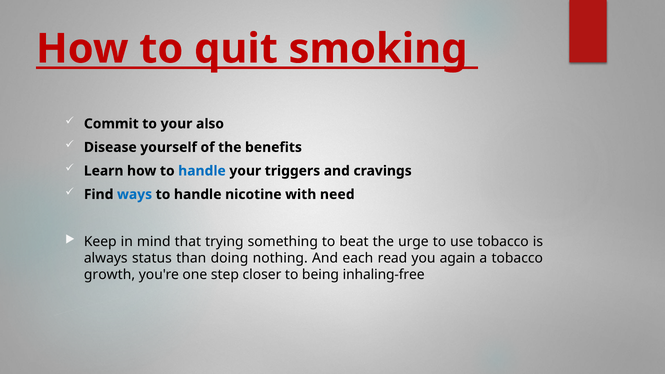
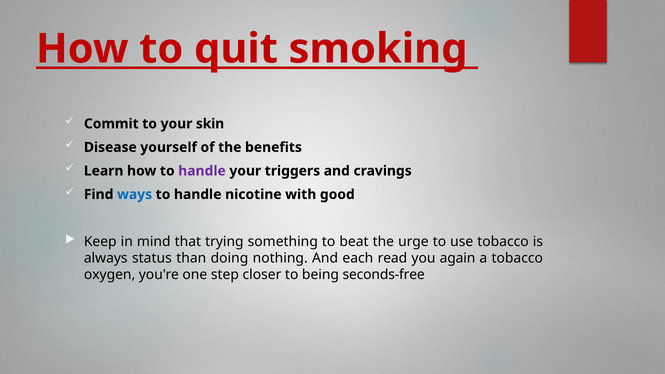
also: also -> skin (210, 124)
handle colour: blue -> purple (202, 171)
need: need -> good (337, 194)
growth: growth -> oxygen (110, 275)
inhaling-free: inhaling-free -> seconds-free (384, 275)
